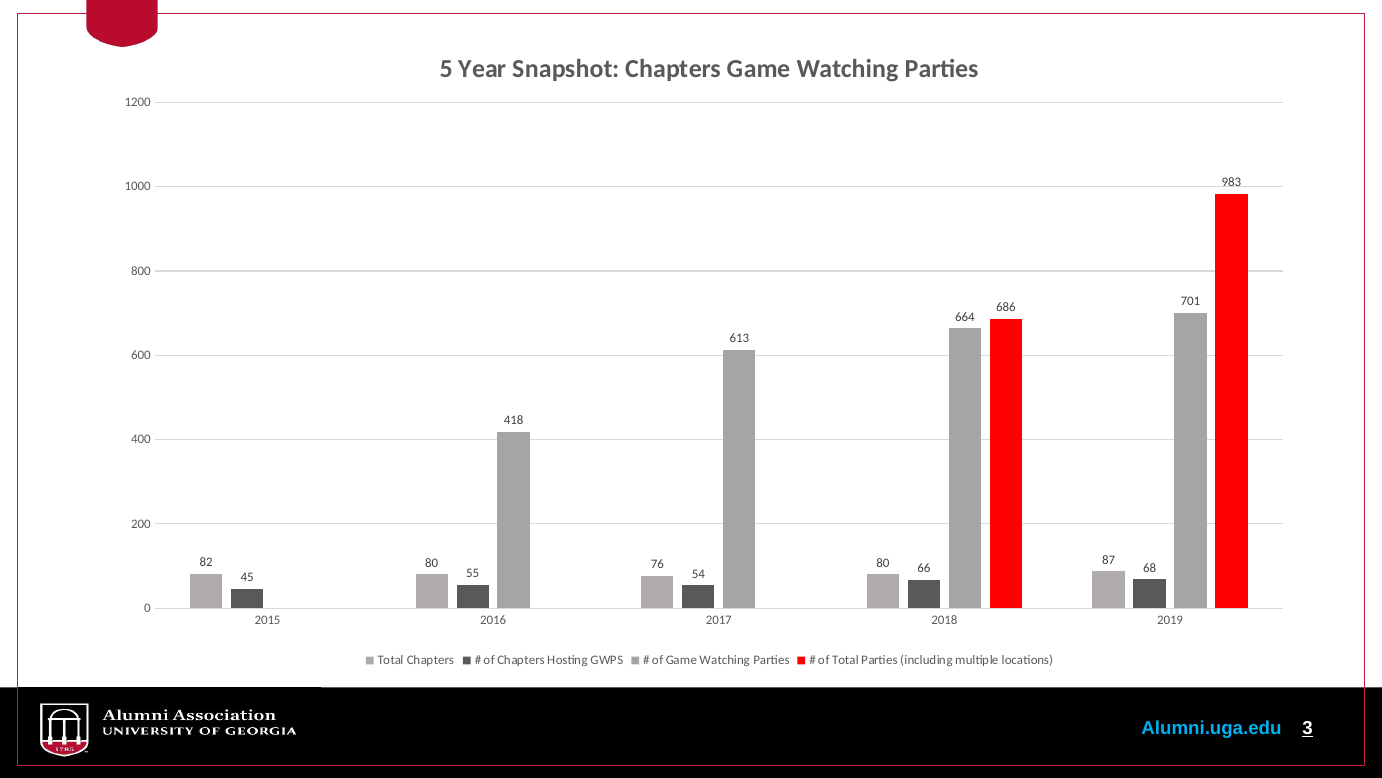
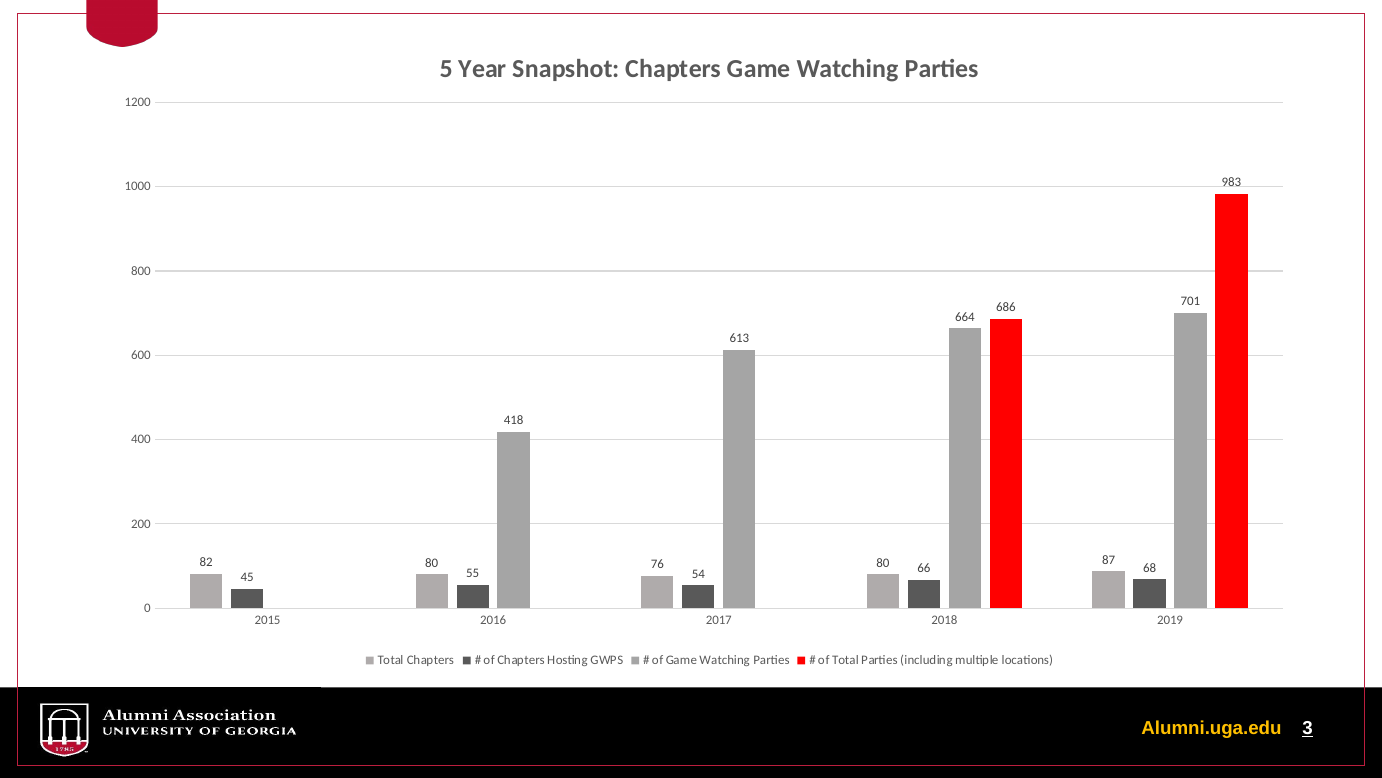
Alumni.uga.edu colour: light blue -> yellow (1212, 728)
